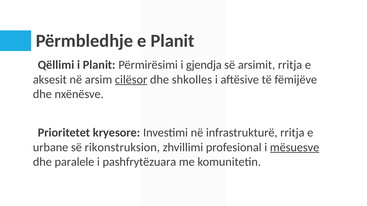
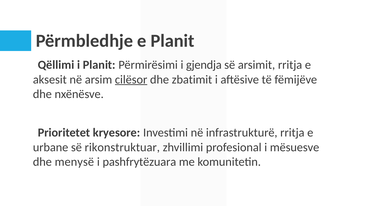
shkolles: shkolles -> zbatimit (192, 80)
rikonstruksion: rikonstruksion -> rikonstruktuar (122, 148)
mësuesve underline: present -> none (295, 148)
paralele: paralele -> menysë (74, 162)
